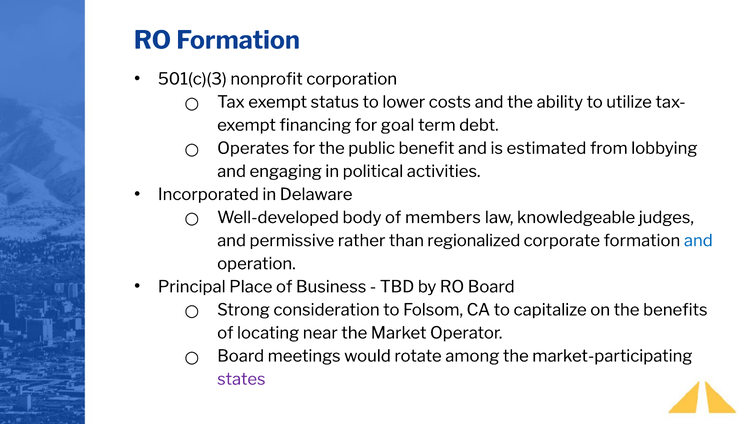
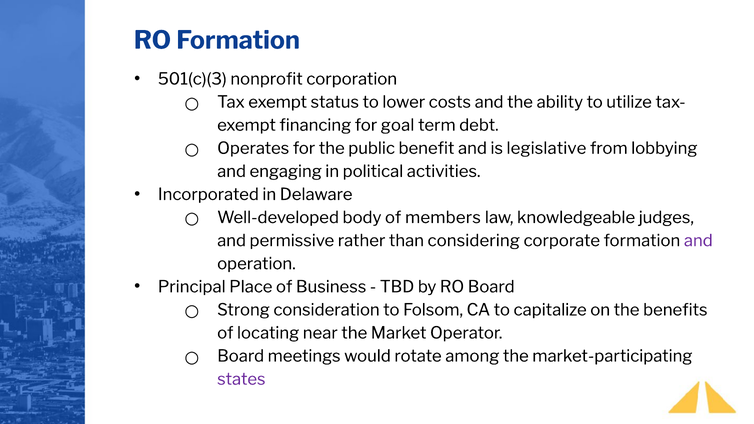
estimated: estimated -> legislative (546, 148)
regionalized: regionalized -> considering (474, 241)
and colour: blue -> purple (698, 241)
